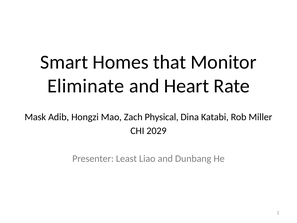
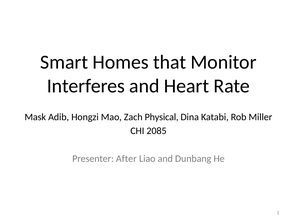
Eliminate: Eliminate -> Interferes (86, 86)
2029: 2029 -> 2085 (157, 131)
Least: Least -> After (126, 158)
